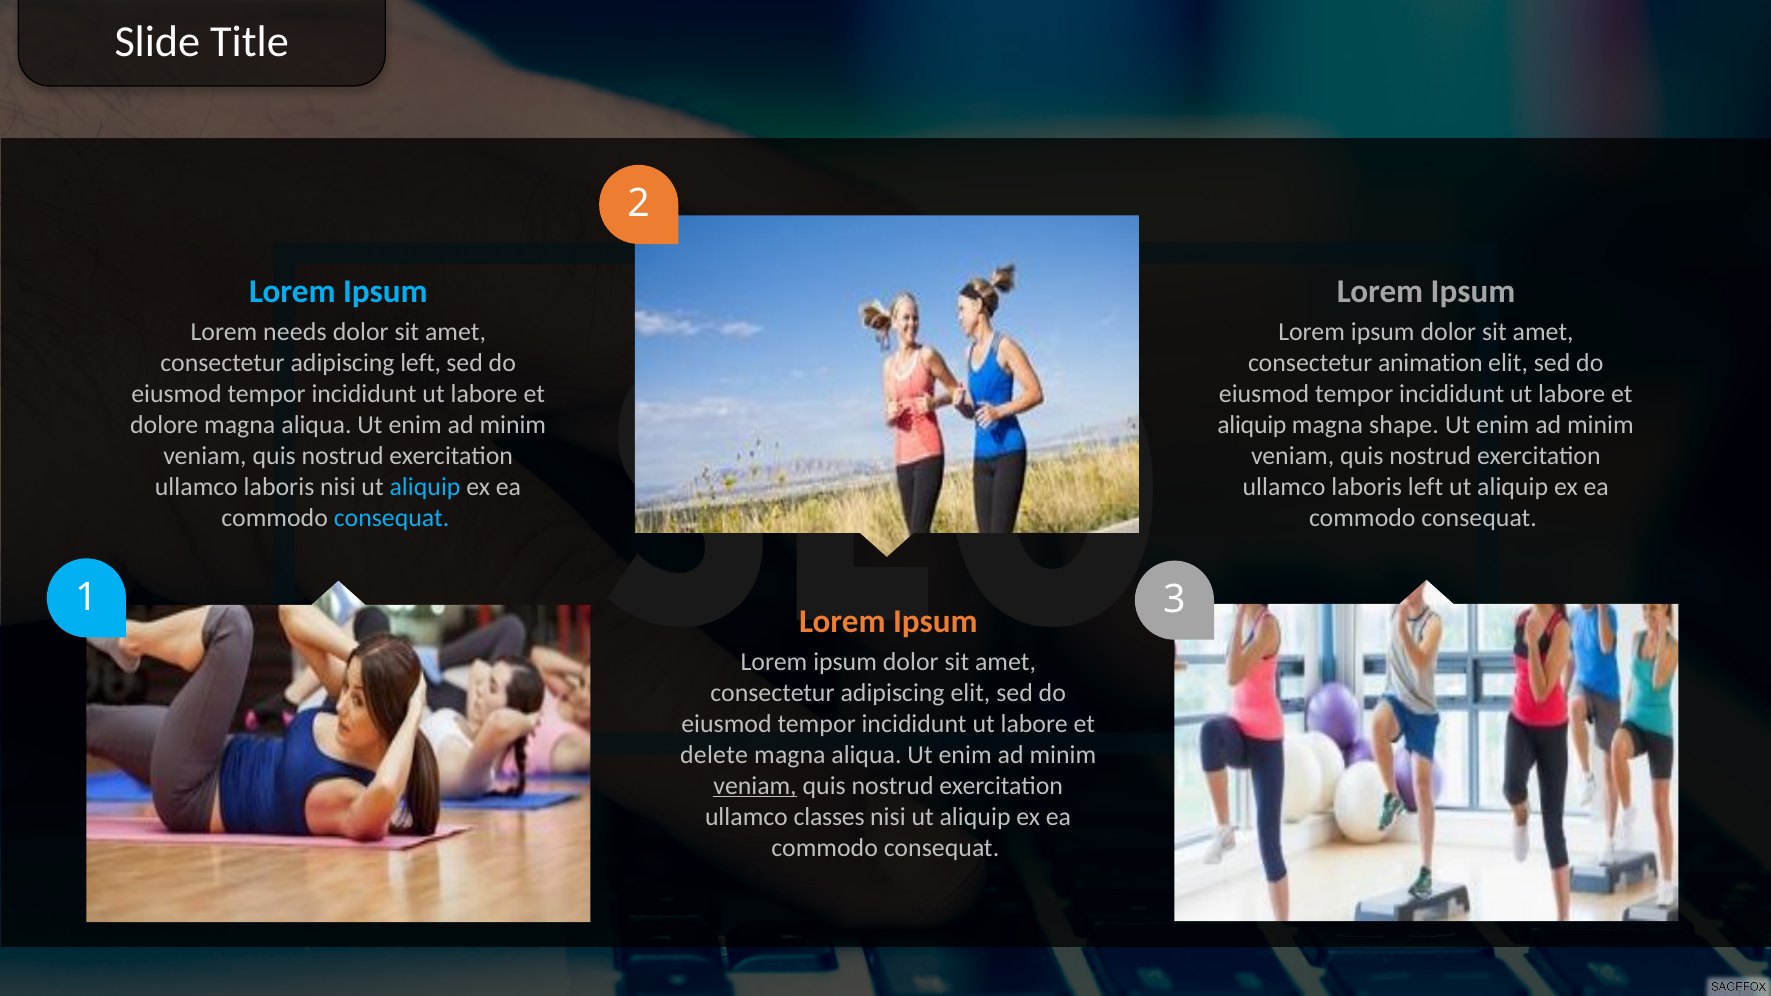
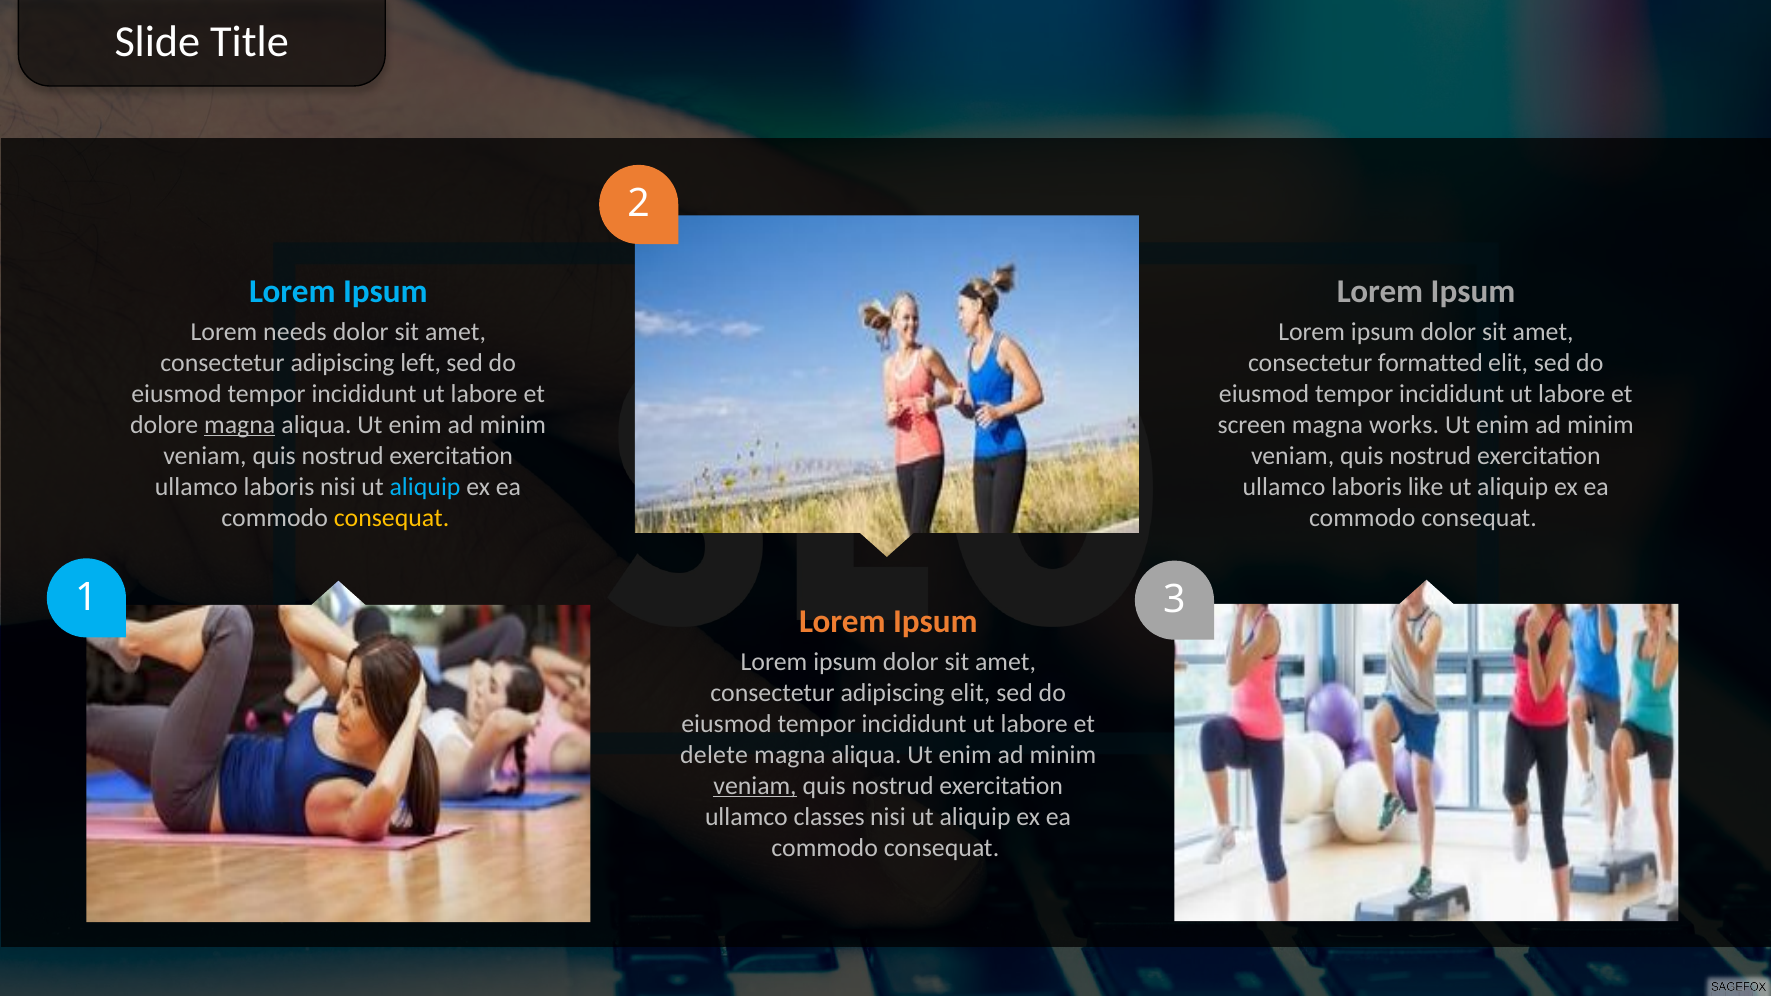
animation: animation -> formatted (1430, 363)
magna underline: none -> present (240, 425)
aliquip: aliquip -> screen (1252, 425)
shape: shape -> works (1404, 425)
laboris left: left -> like (1426, 487)
consequat colour: light blue -> yellow (392, 518)
